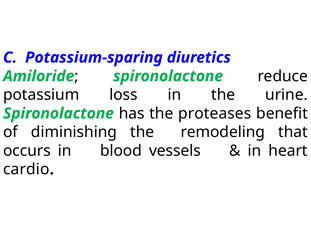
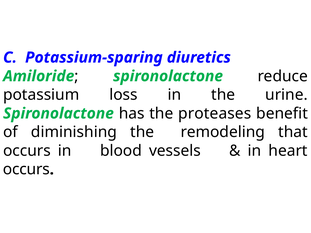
cardio: cardio -> occurs (26, 170)
